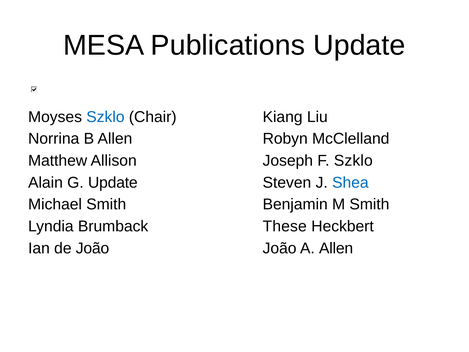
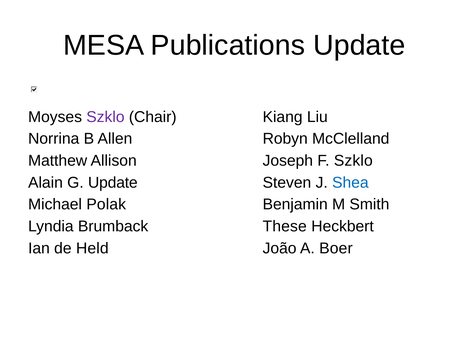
Szklo colour: blue -> purple (105, 117)
Michael Smith: Smith -> Polak (106, 204)
de João: João -> Held (92, 248)
A Allen: Allen -> Boer (336, 248)
